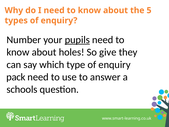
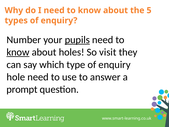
know underline: none -> present (18, 52)
give: give -> visit (108, 52)
pack: pack -> hole (16, 77)
schools: schools -> prompt (22, 89)
